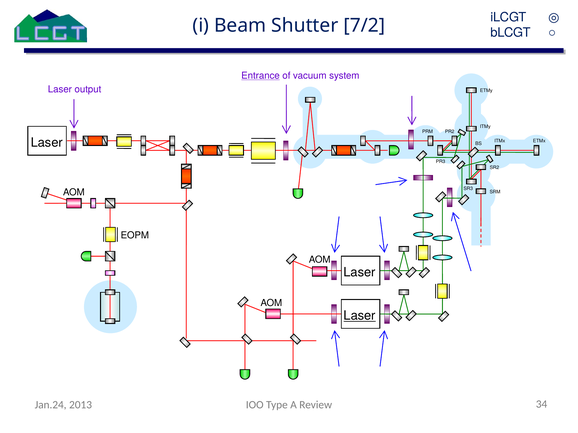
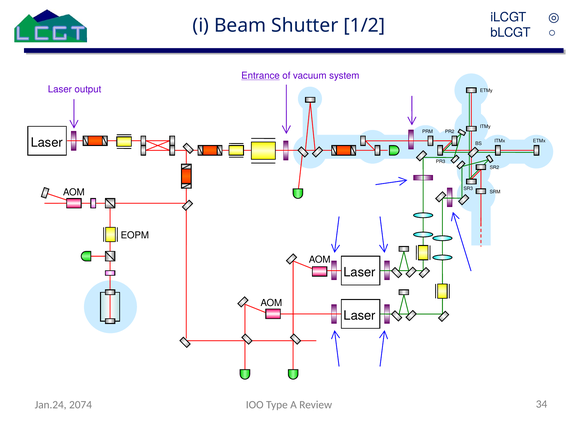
7/2: 7/2 -> 1/2 (364, 25)
Laser underline: present -> none (360, 316)
2013: 2013 -> 2074 (81, 405)
